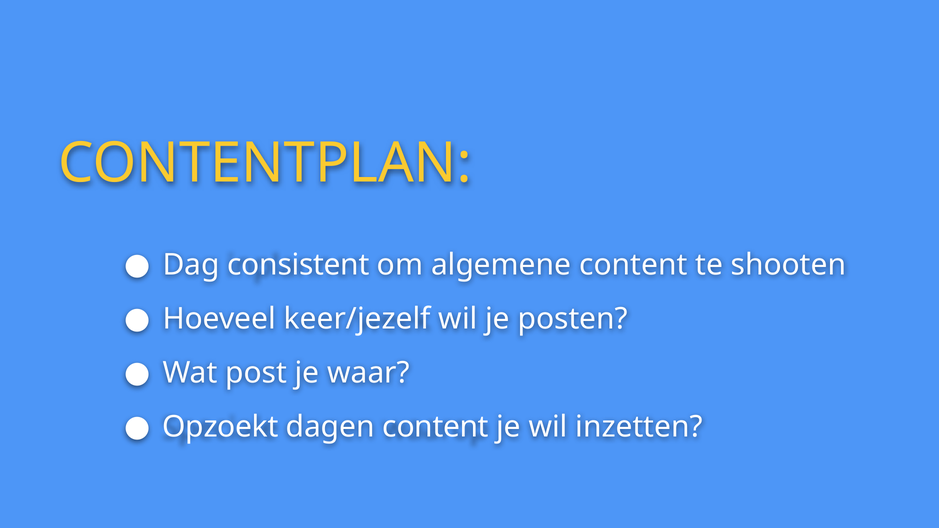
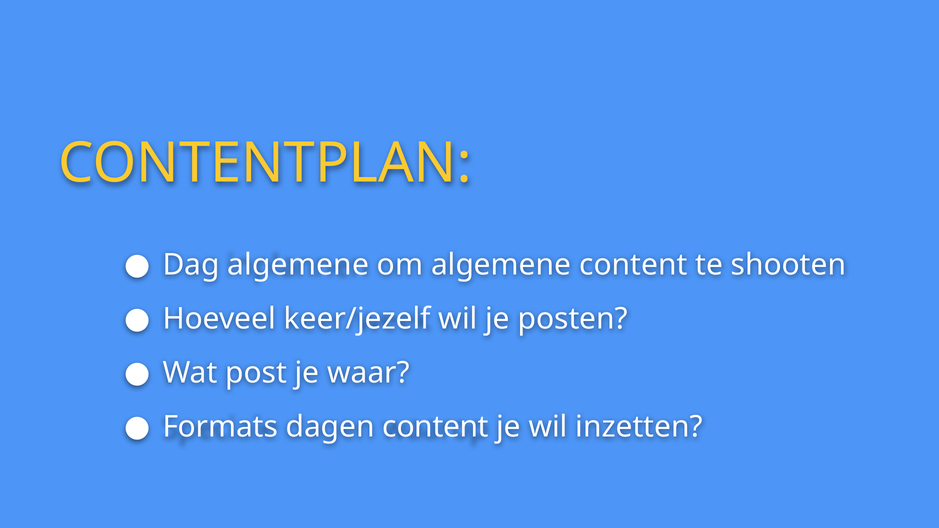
Dag consistent: consistent -> algemene (298, 265)
Opzoekt: Opzoekt -> Formats (220, 427)
